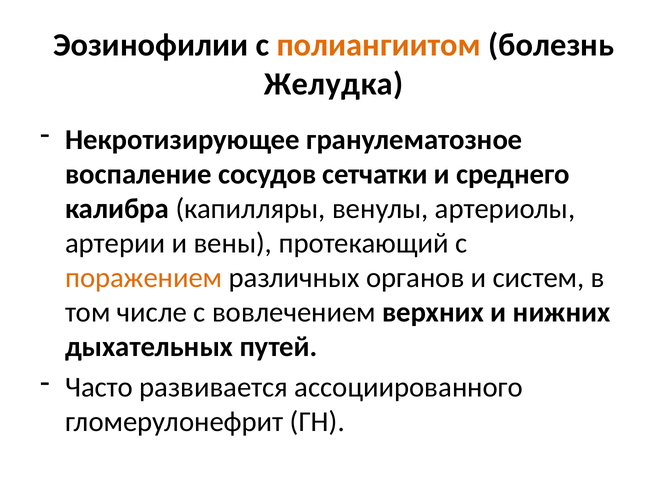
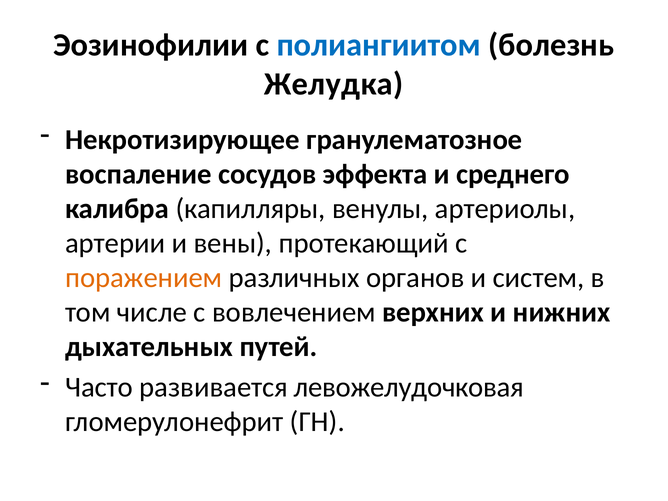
полиангиитом colour: orange -> blue (379, 45)
сетчатки: сетчатки -> эффекта (375, 174)
ассоциированного: ассоциированного -> левожелудочковая (409, 387)
